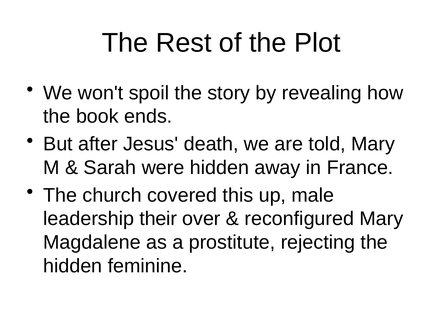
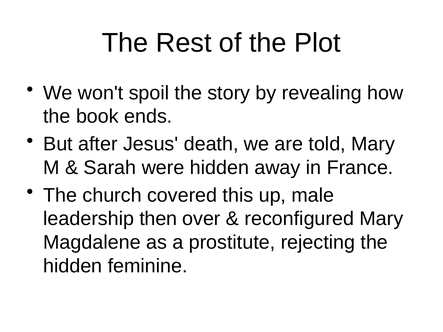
their: their -> then (158, 219)
